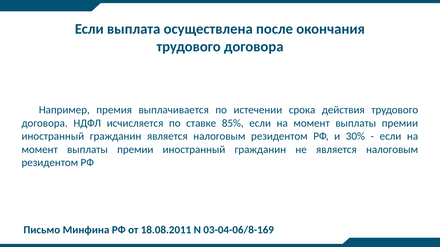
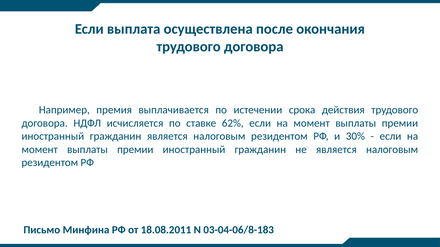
85%: 85% -> 62% (233, 123)
03-04-06/8-169: 03-04-06/8-169 -> 03-04-06/8-183 (239, 230)
